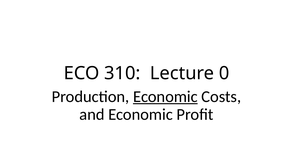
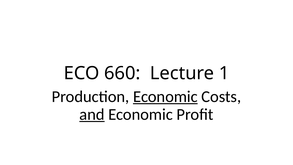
310: 310 -> 660 (122, 73)
0: 0 -> 1 (224, 73)
and underline: none -> present (92, 114)
